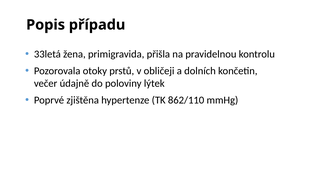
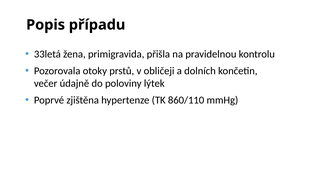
862/110: 862/110 -> 860/110 (186, 100)
